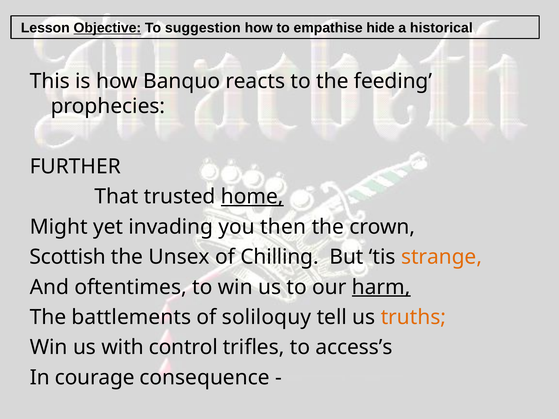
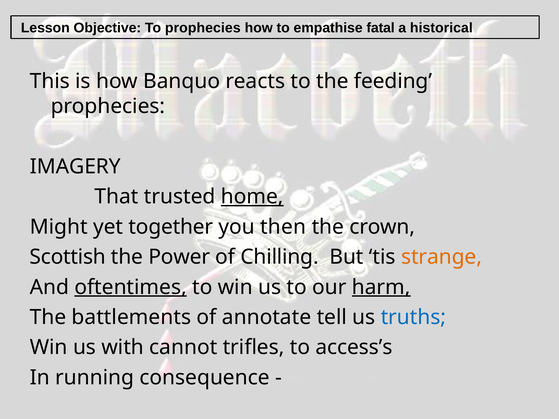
Objective underline: present -> none (107, 28)
To suggestion: suggestion -> prophecies (203, 28)
hide: hide -> fatal (381, 28)
FURTHER: FURTHER -> IMAGERY (75, 167)
invading: invading -> together (171, 227)
Unsex: Unsex -> Power (179, 257)
oftentimes underline: none -> present (131, 287)
soliloquy: soliloquy -> annotate (267, 317)
truths colour: orange -> blue (413, 317)
control: control -> cannot (183, 348)
courage: courage -> running (95, 378)
